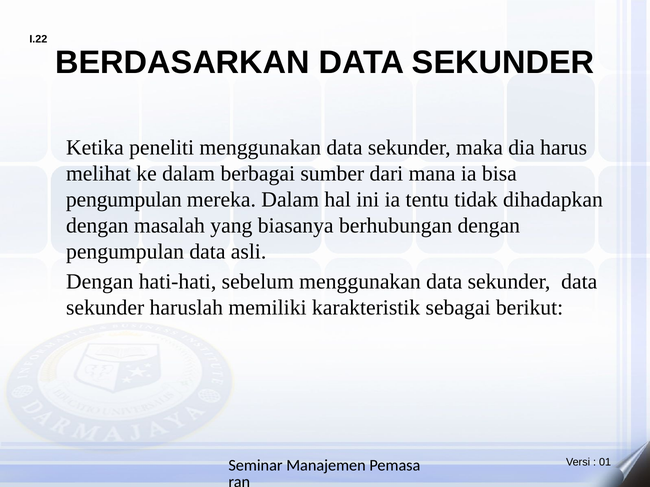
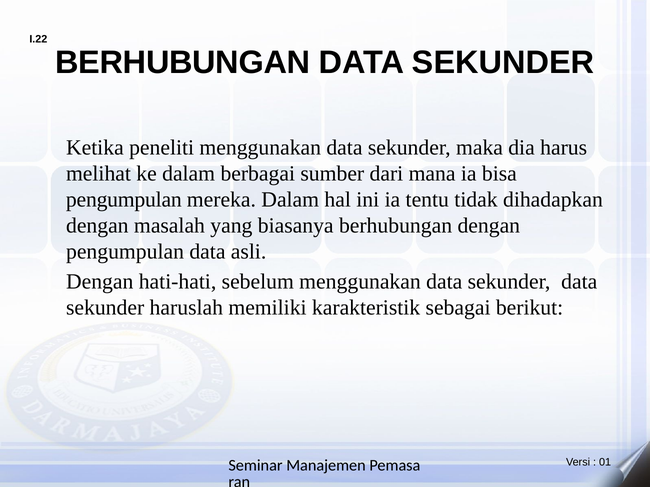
BERDASARKAN: BERDASARKAN -> BERHUBUNGAN (183, 62)
